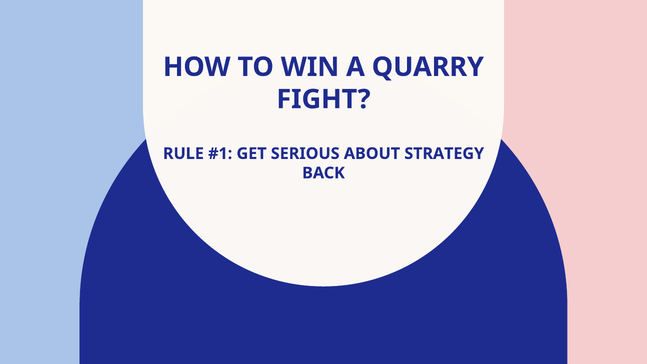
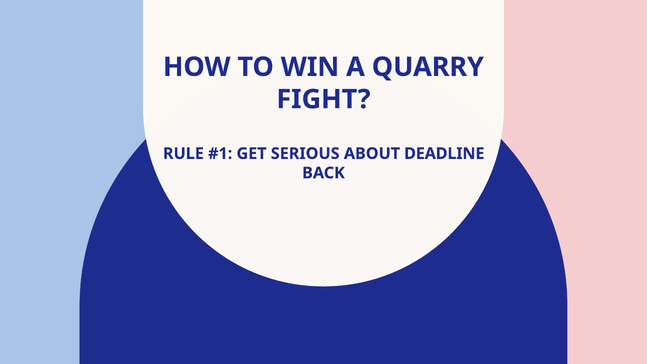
STRATEGY: STRATEGY -> DEADLINE (444, 154)
